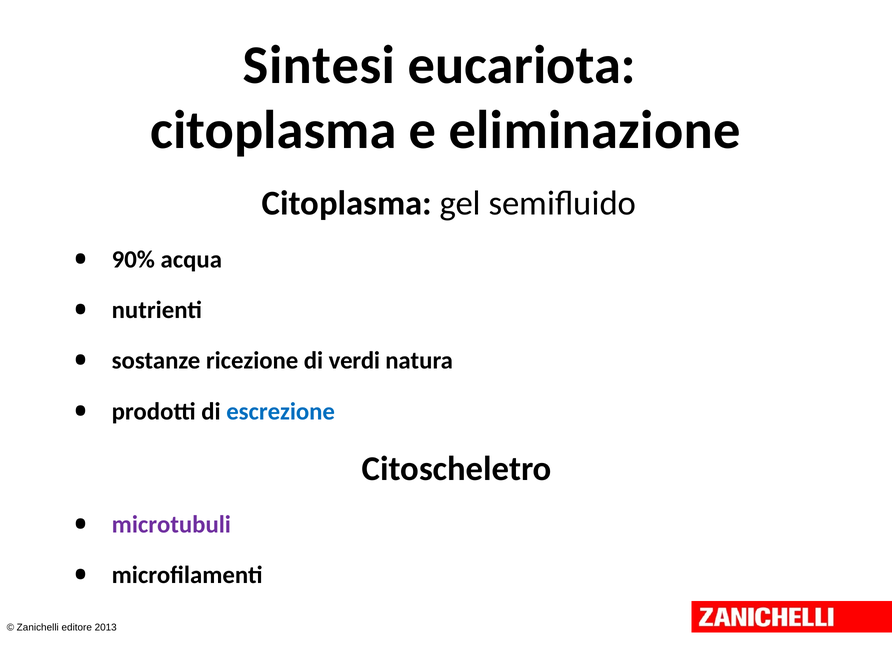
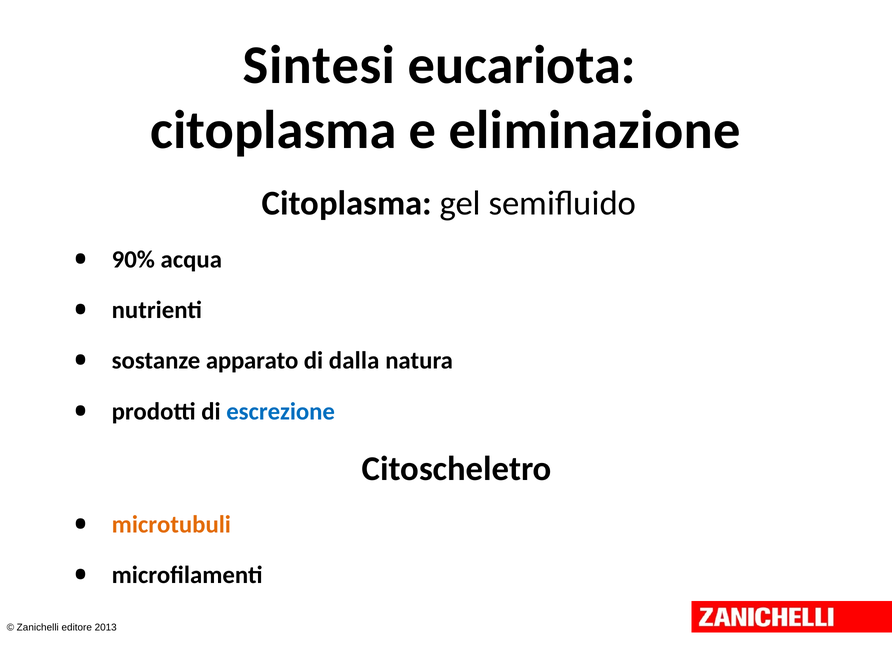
ricezione: ricezione -> apparato (252, 361)
verdi: verdi -> dalla (354, 361)
microtubuli colour: purple -> orange (171, 525)
